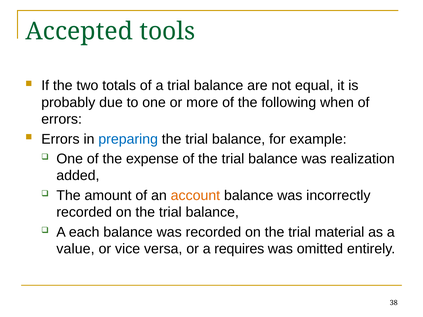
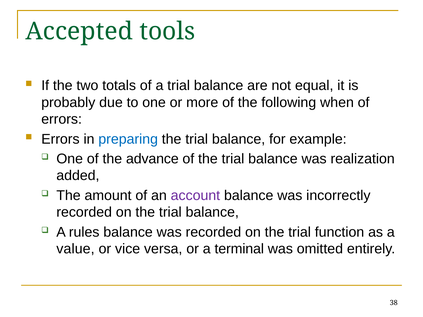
expense: expense -> advance (152, 159)
account colour: orange -> purple (195, 196)
each: each -> rules (84, 232)
material: material -> function (340, 232)
requires: requires -> terminal (239, 249)
